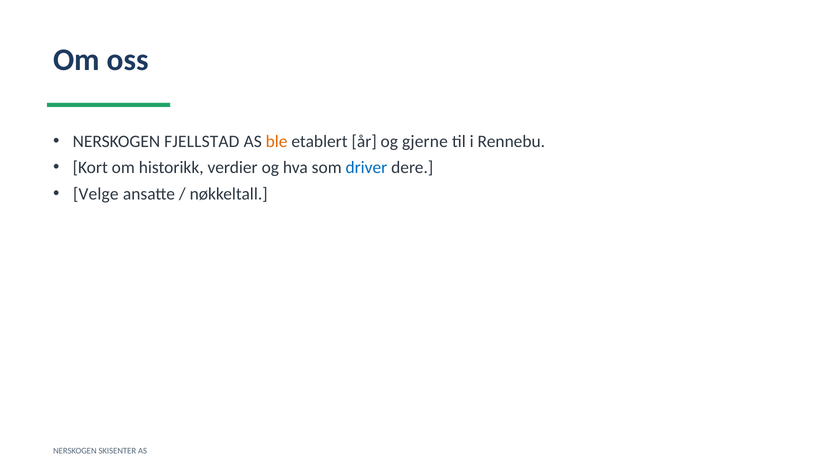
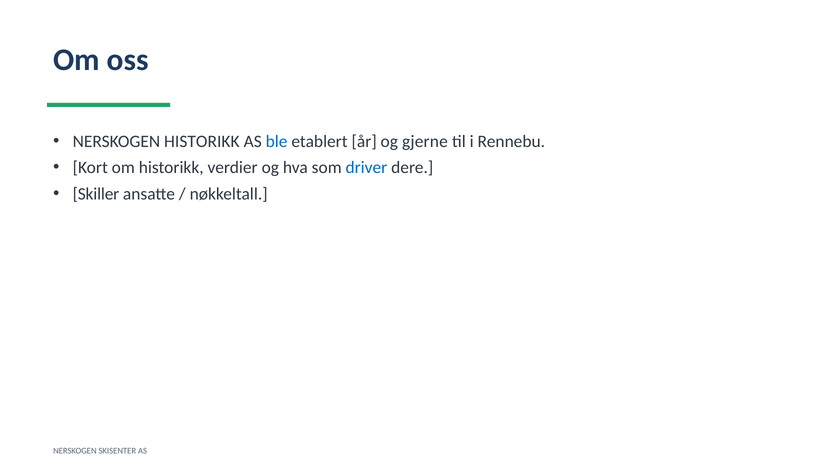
NERSKOGEN FJELLSTAD: FJELLSTAD -> HISTORIKK (202, 141)
ble colour: orange -> blue (277, 141)
Velge: Velge -> Skiller (96, 194)
